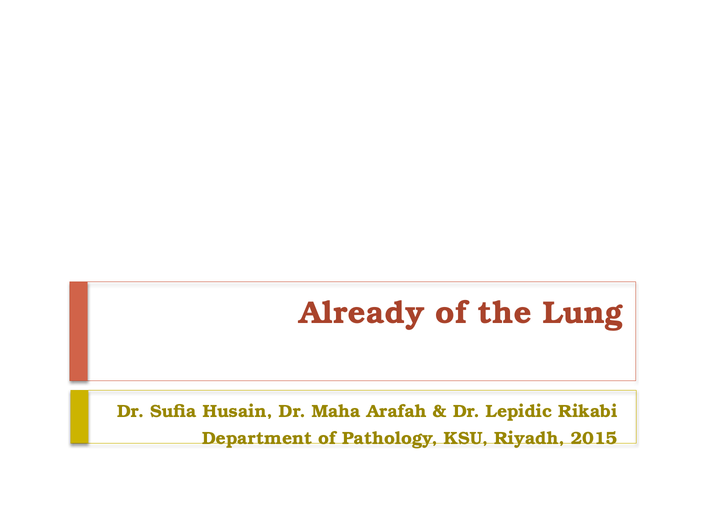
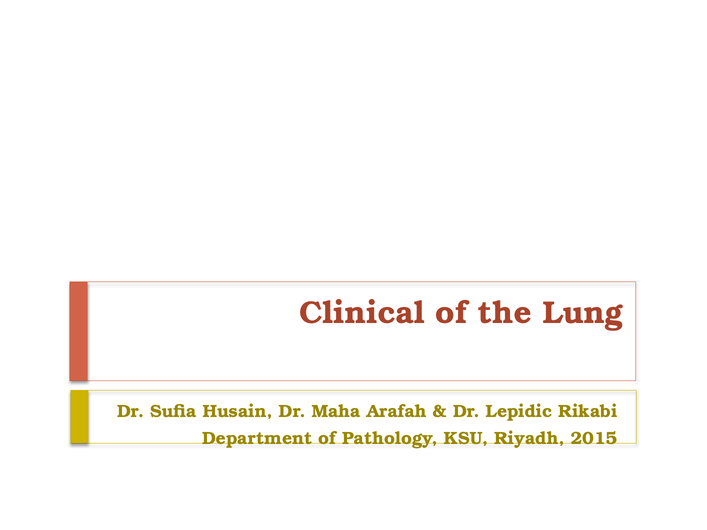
Already: Already -> Clinical (362, 313)
